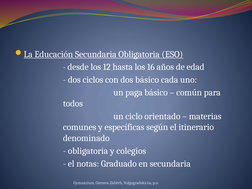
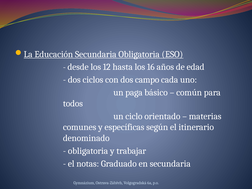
dos básico: básico -> campo (147, 80)
colegios: colegios -> trabajar (131, 151)
